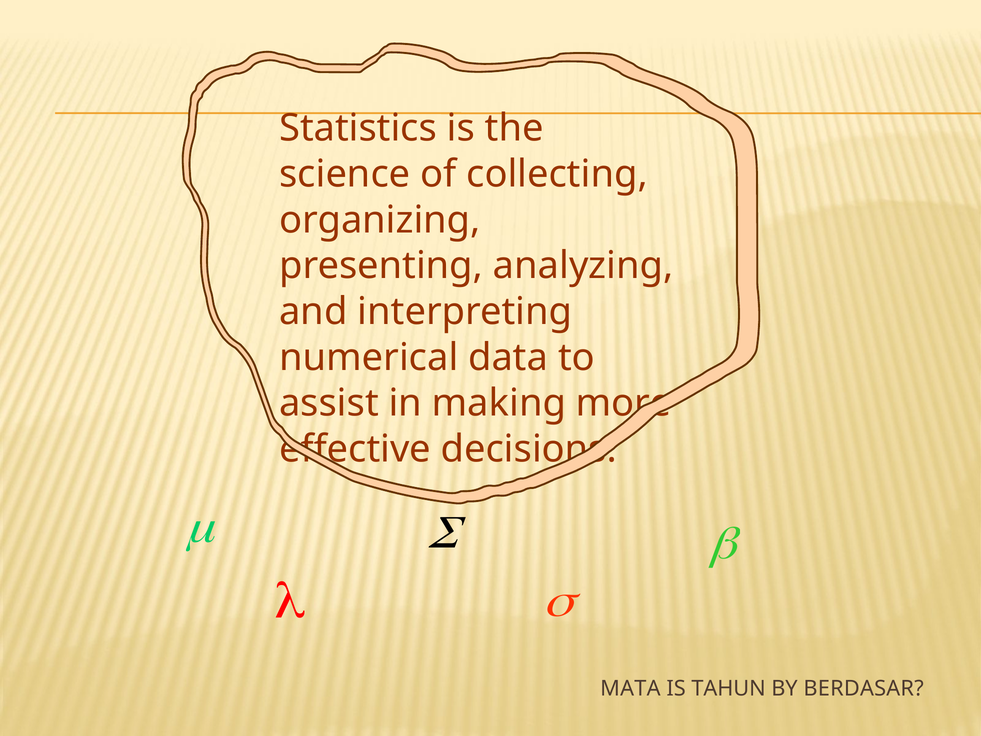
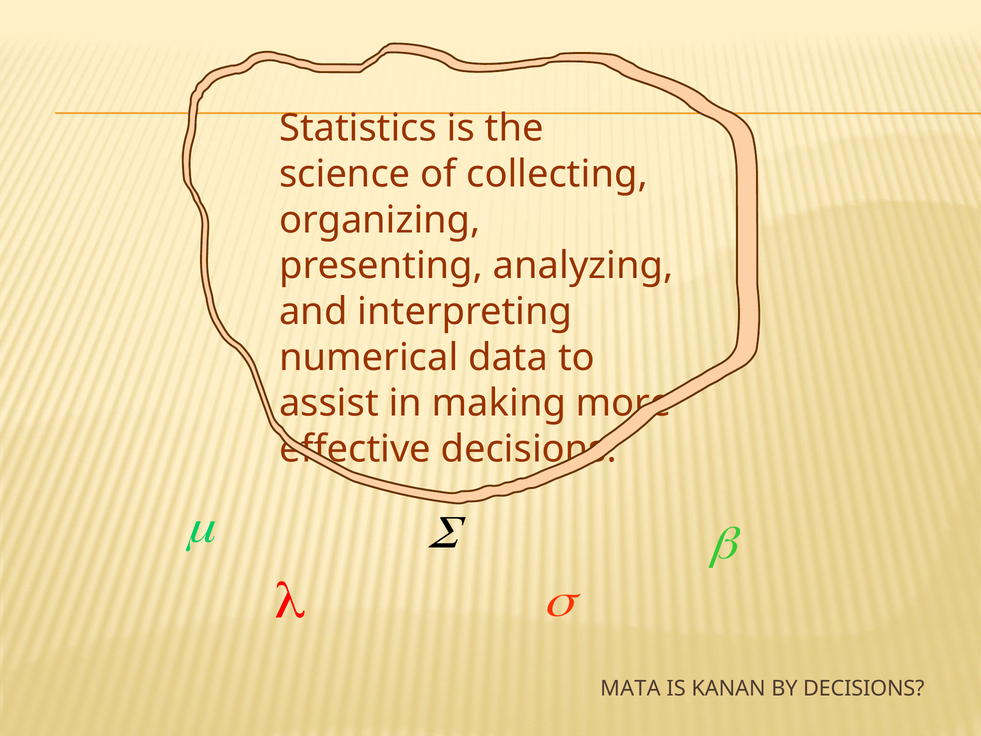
TAHUN: TAHUN -> KANAN (729, 688)
BY BERDASAR: BERDASAR -> DECISIONS (864, 688)
